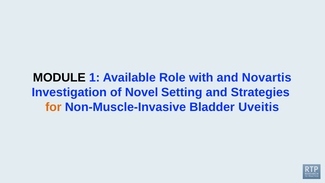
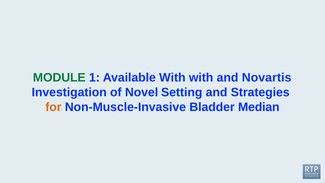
MODULE colour: black -> green (59, 78)
Available Role: Role -> With (172, 78)
Uveitis: Uveitis -> Median (259, 107)
